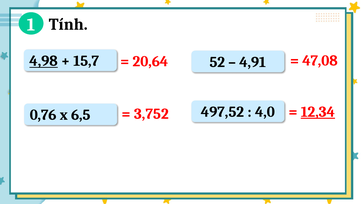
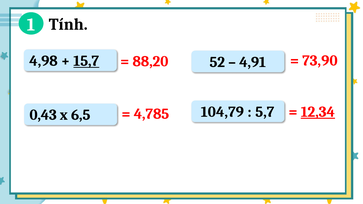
4,98 underline: present -> none (44, 61)
15,7 underline: none -> present (86, 61)
20,64: 20,64 -> 88,20 (151, 61)
47,08: 47,08 -> 73,90 (320, 61)
3,752: 3,752 -> 4,785 (152, 114)
0,76: 0,76 -> 0,43 (43, 115)
497,52: 497,52 -> 104,79 (222, 112)
4,0: 4,0 -> 5,7 (265, 112)
